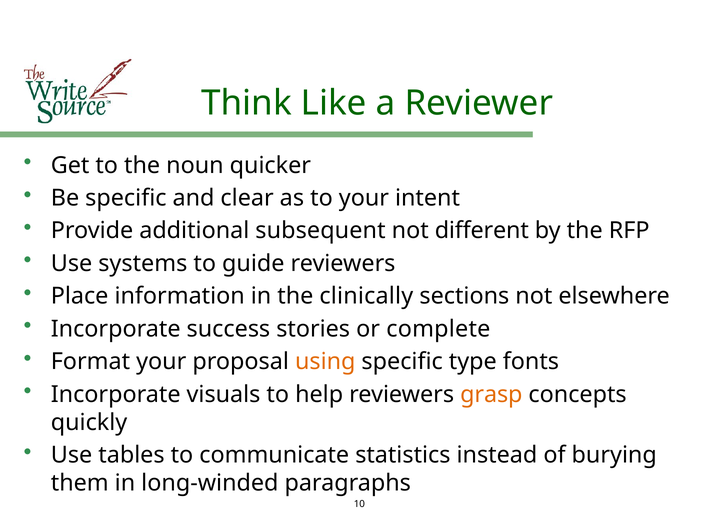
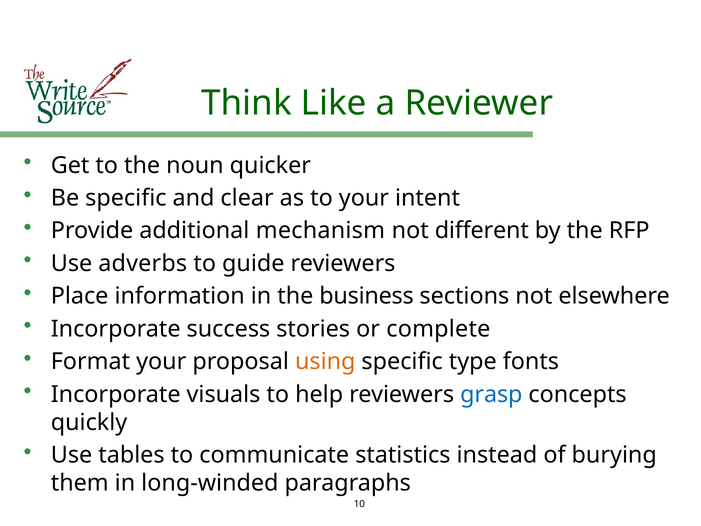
subsequent: subsequent -> mechanism (320, 231)
systems: systems -> adverbs (143, 263)
clinically: clinically -> business (367, 296)
grasp colour: orange -> blue (491, 394)
